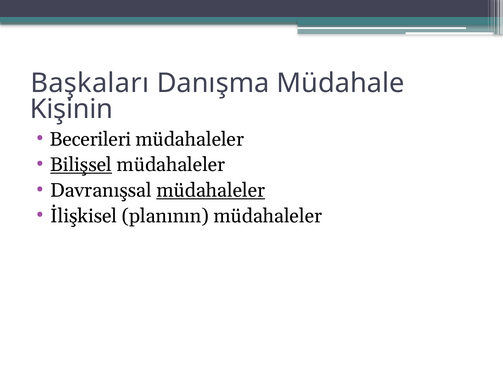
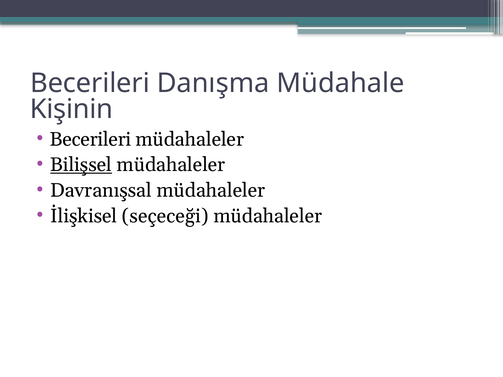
Başkaları: Başkaları -> Becerileri (90, 83)
müdahaleler underline: present -> none (211, 190)
planının: planının -> seçeceği (165, 216)
